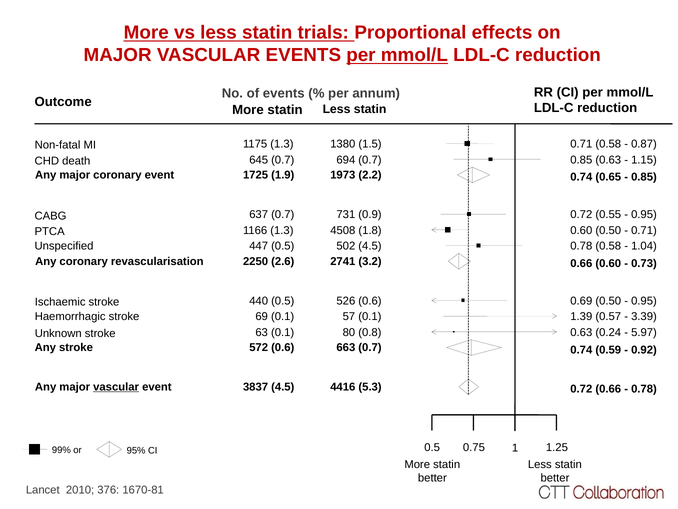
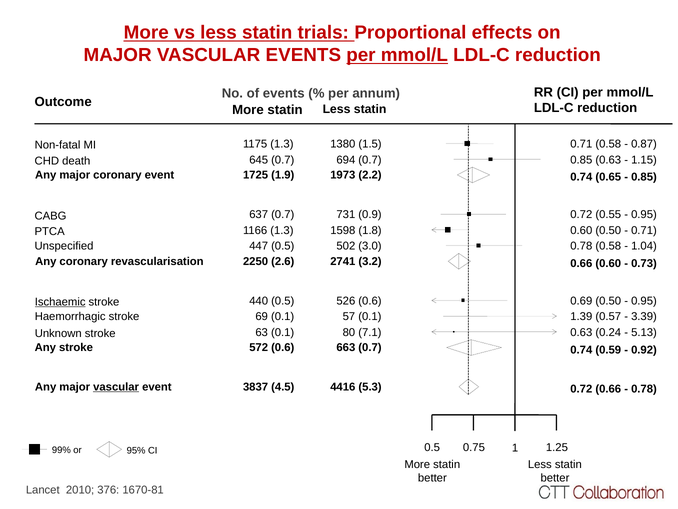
4508: 4508 -> 1598 (343, 230)
502 4.5: 4.5 -> 3.0 (370, 246)
Ischaemic underline: none -> present (60, 302)
0.8: 0.8 -> 7.1 (370, 332)
5.97: 5.97 -> 5.13 (644, 332)
